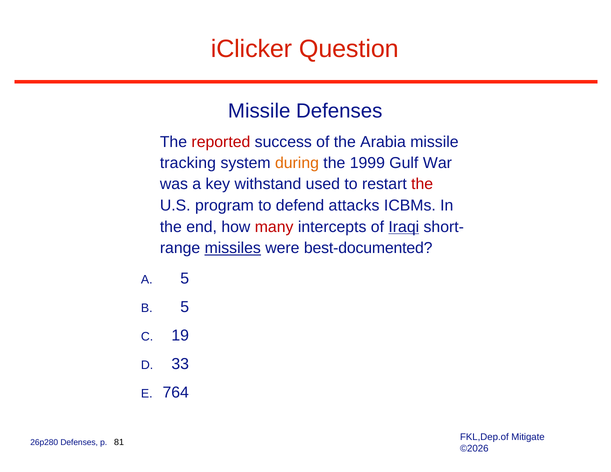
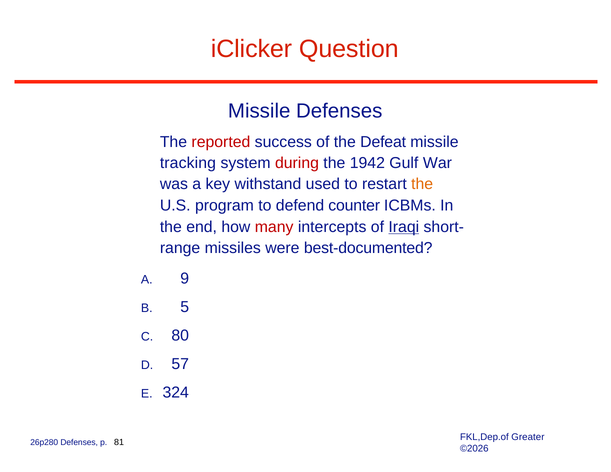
Arabia: Arabia -> Defeat (383, 142)
during colour: orange -> red (297, 163)
1999: 1999 -> 1942 (367, 163)
the colour: red -> orange (422, 184)
attacks: attacks -> counter (354, 206)
missiles underline: present -> none (233, 248)
A 5: 5 -> 9 (185, 279)
19: 19 -> 80 (180, 336)
33: 33 -> 57 (180, 364)
764: 764 -> 324 (176, 393)
Mitigate: Mitigate -> Greater (528, 437)
